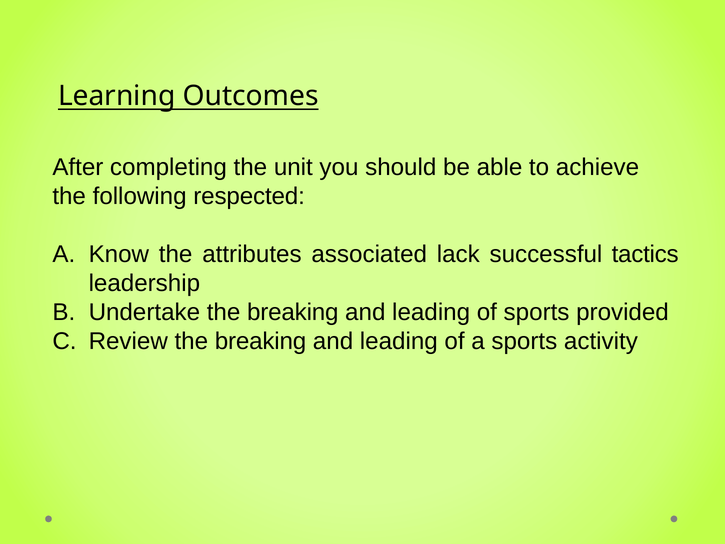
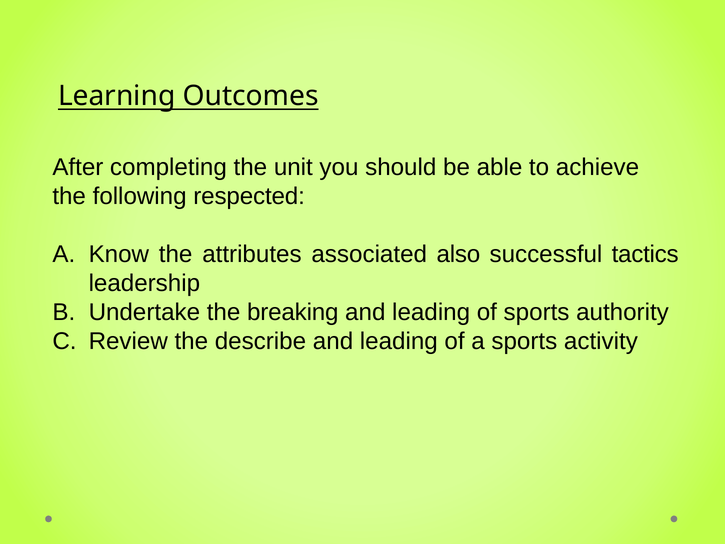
lack: lack -> also (458, 254)
provided: provided -> authority (622, 312)
Review the breaking: breaking -> describe (260, 341)
